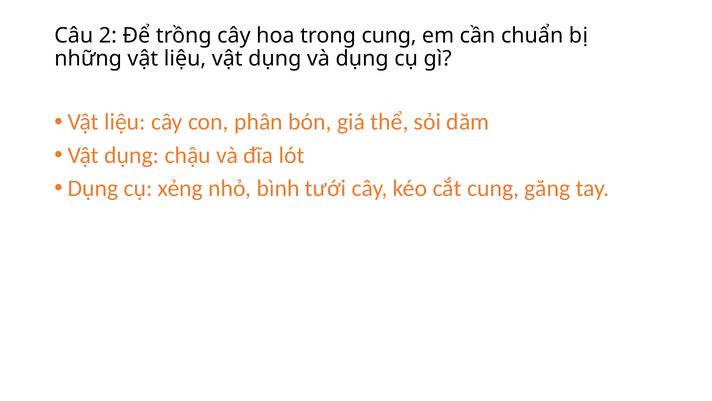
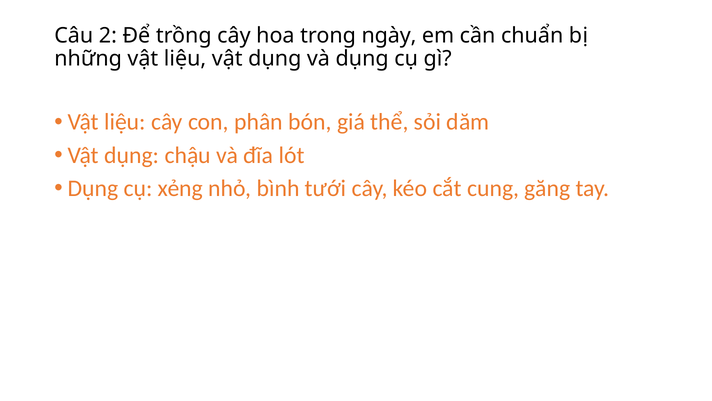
trong cung: cung -> ngày (389, 35)
